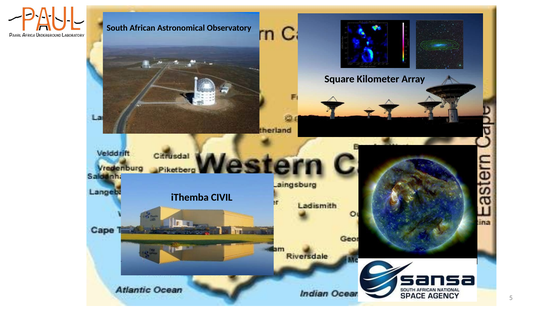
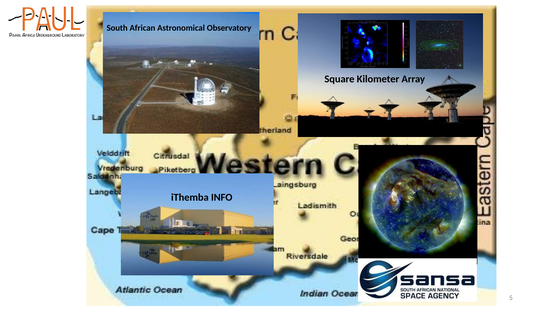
CIVIL: CIVIL -> INFO (222, 197)
